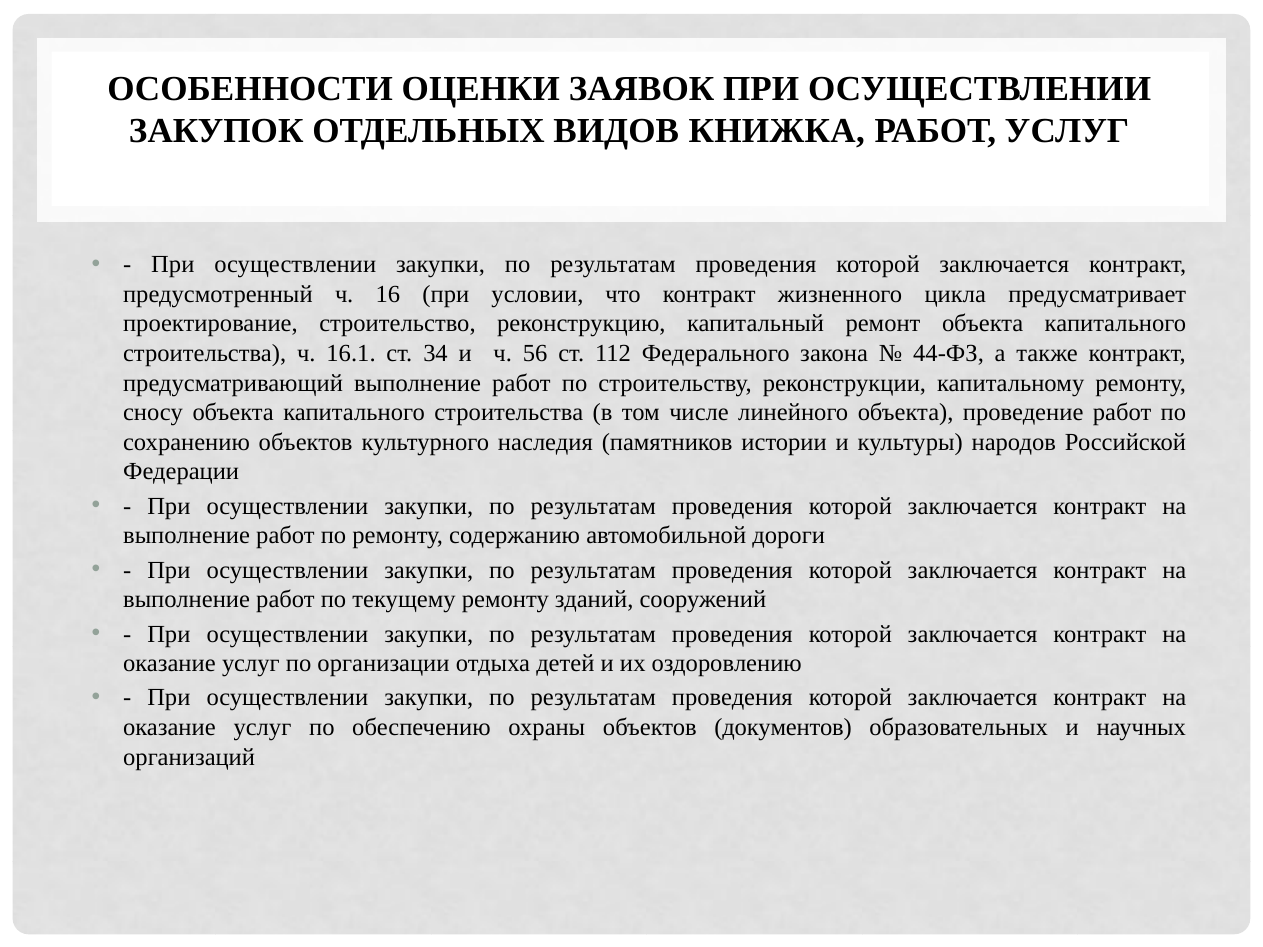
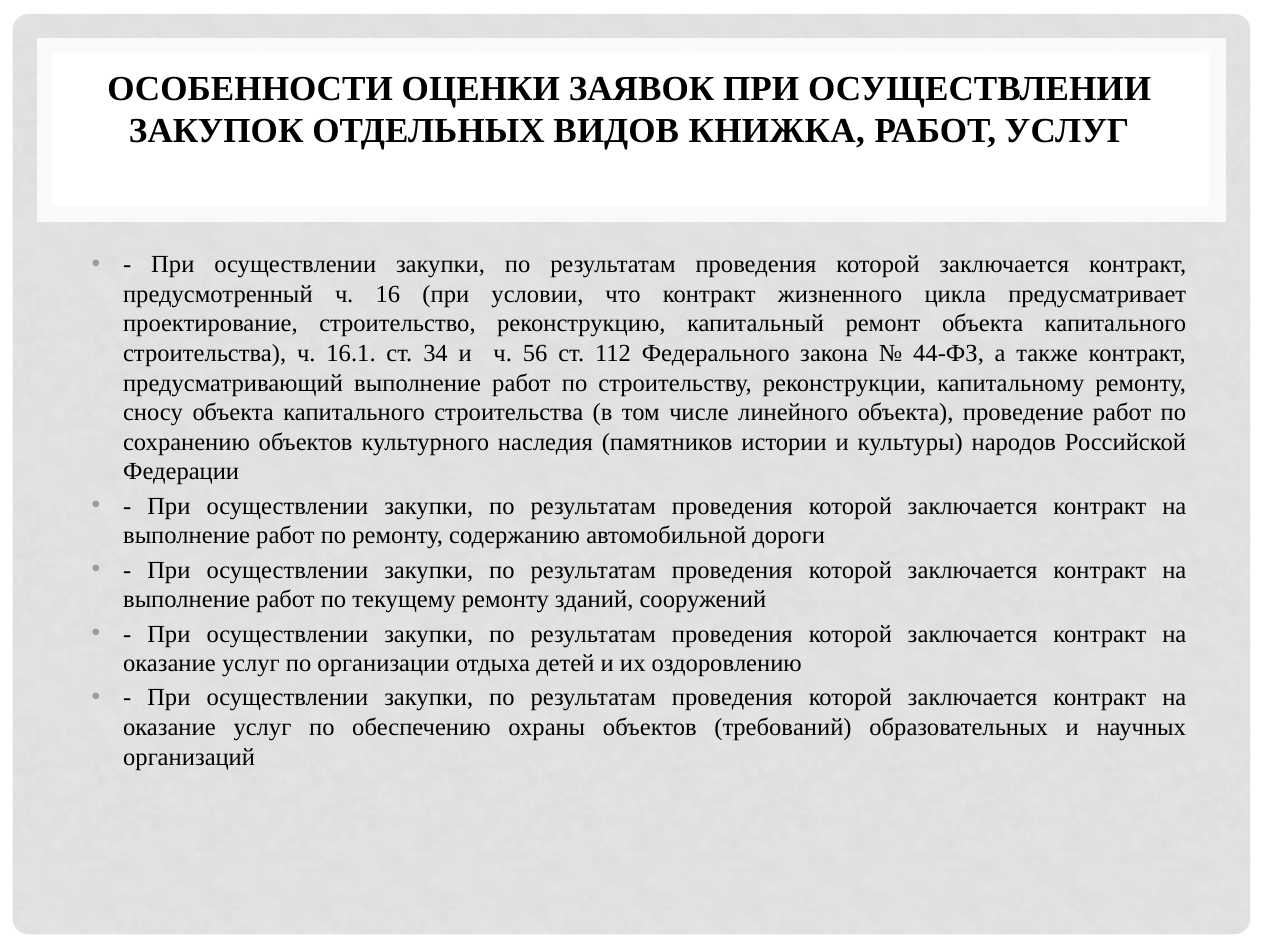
документов: документов -> требований (783, 728)
